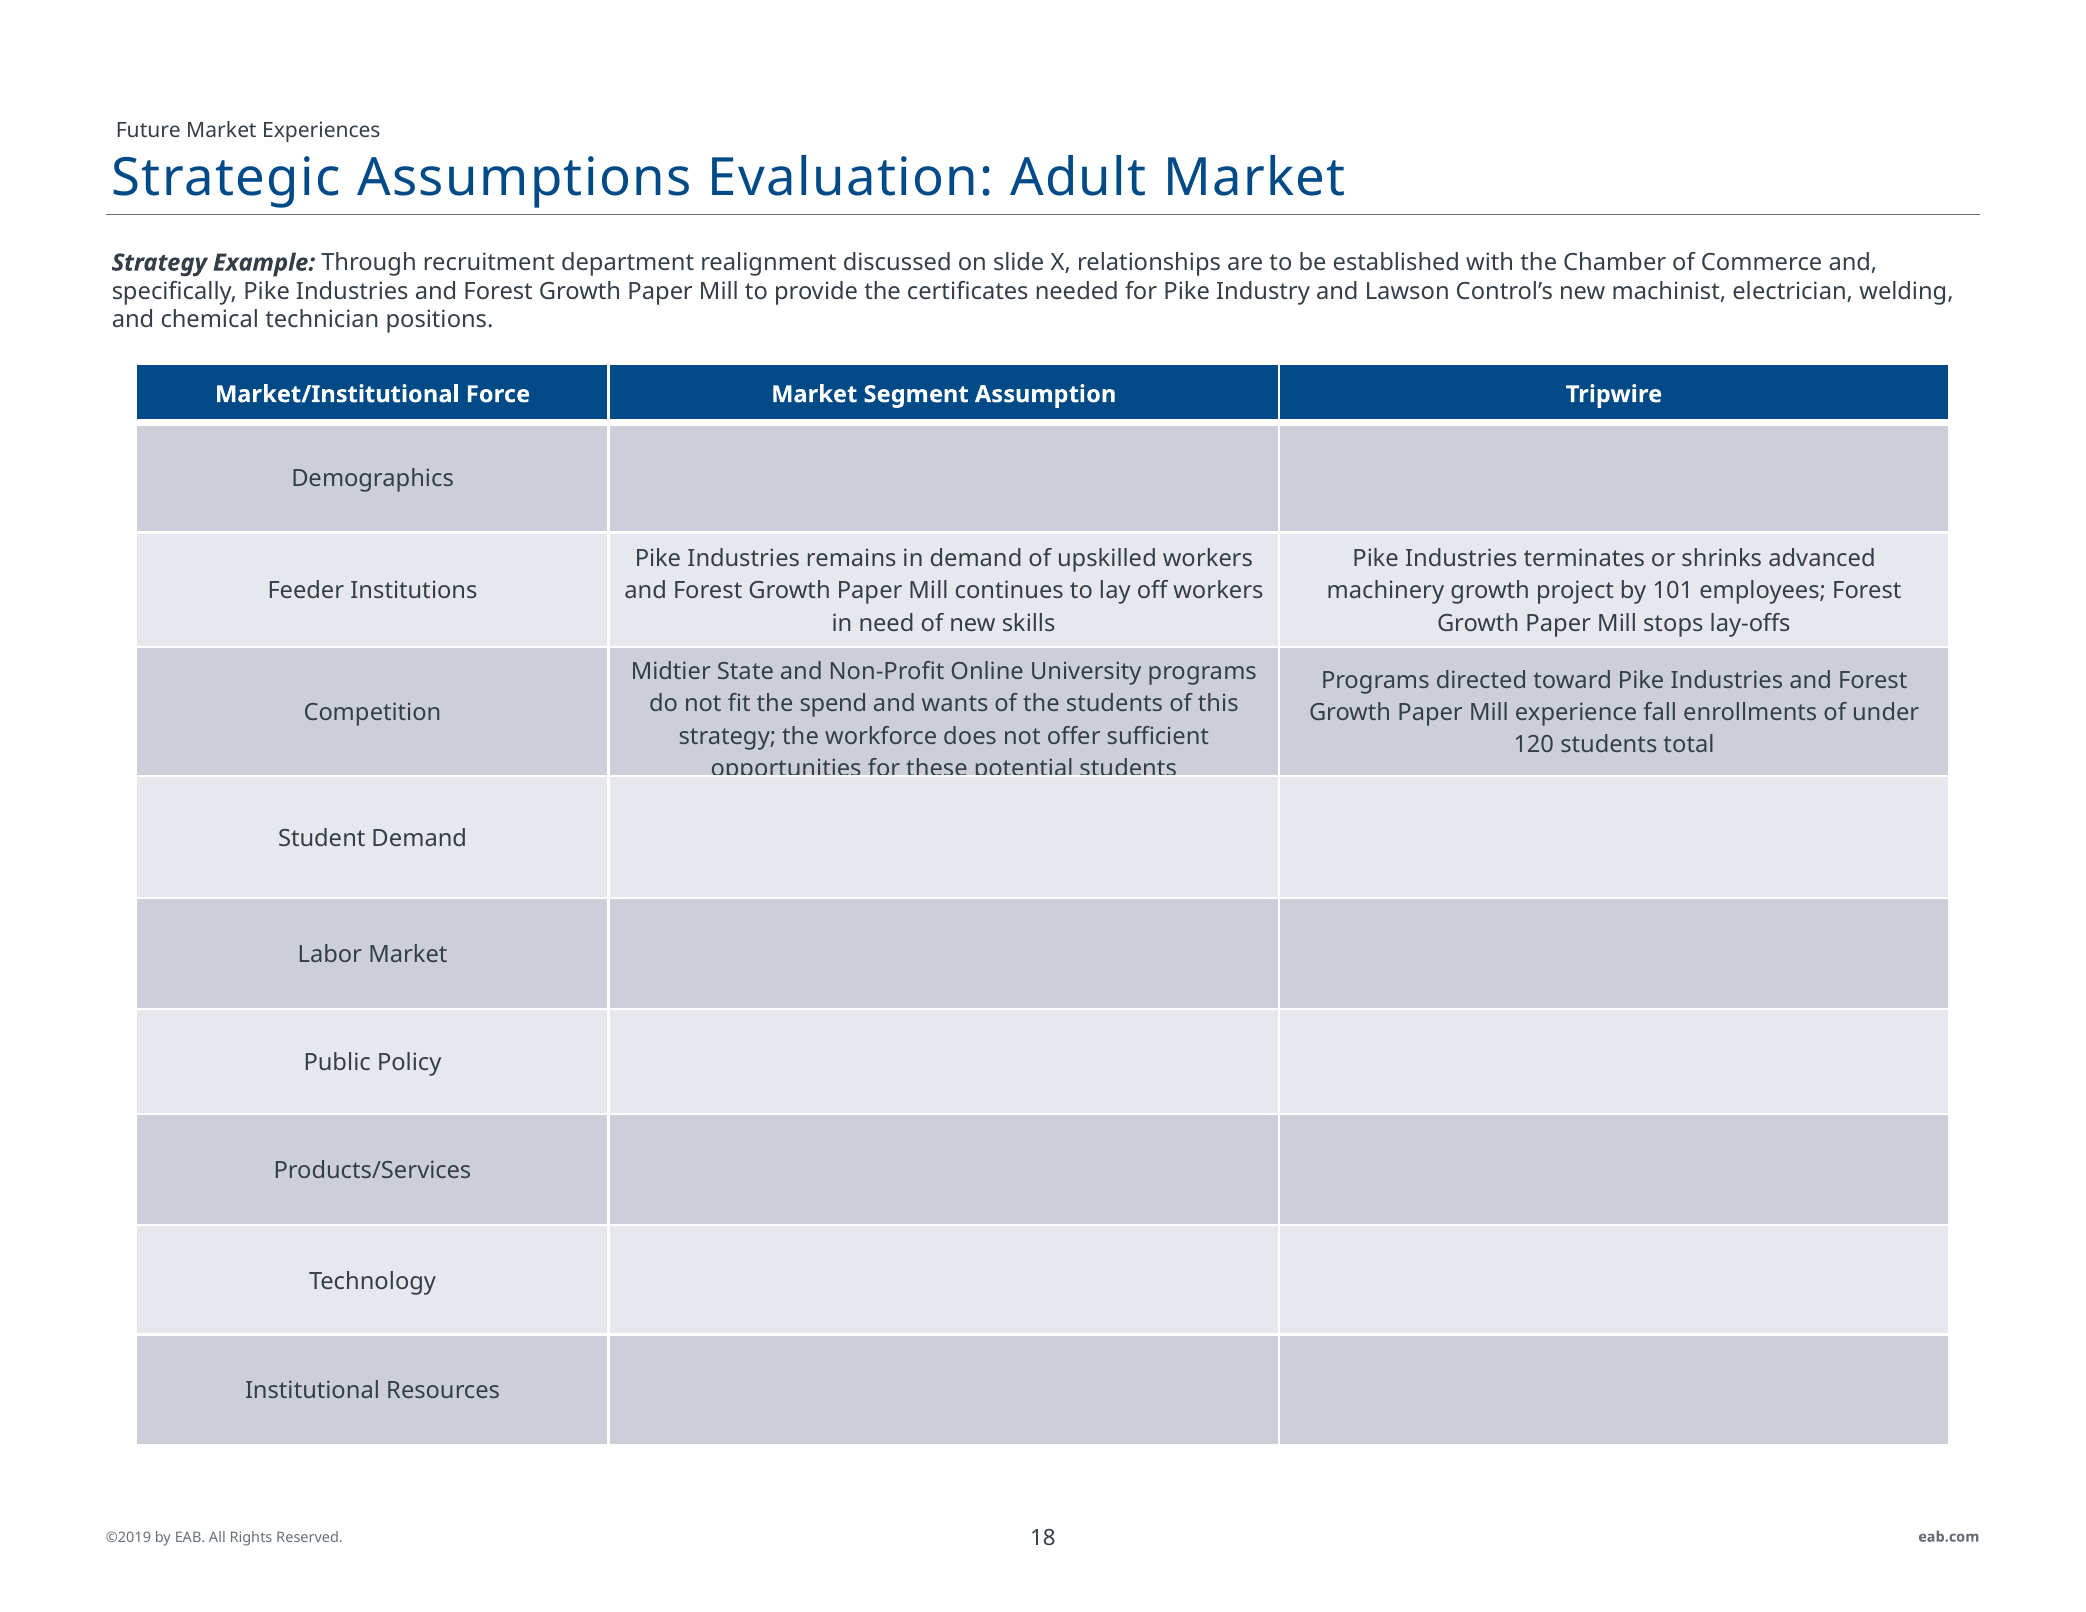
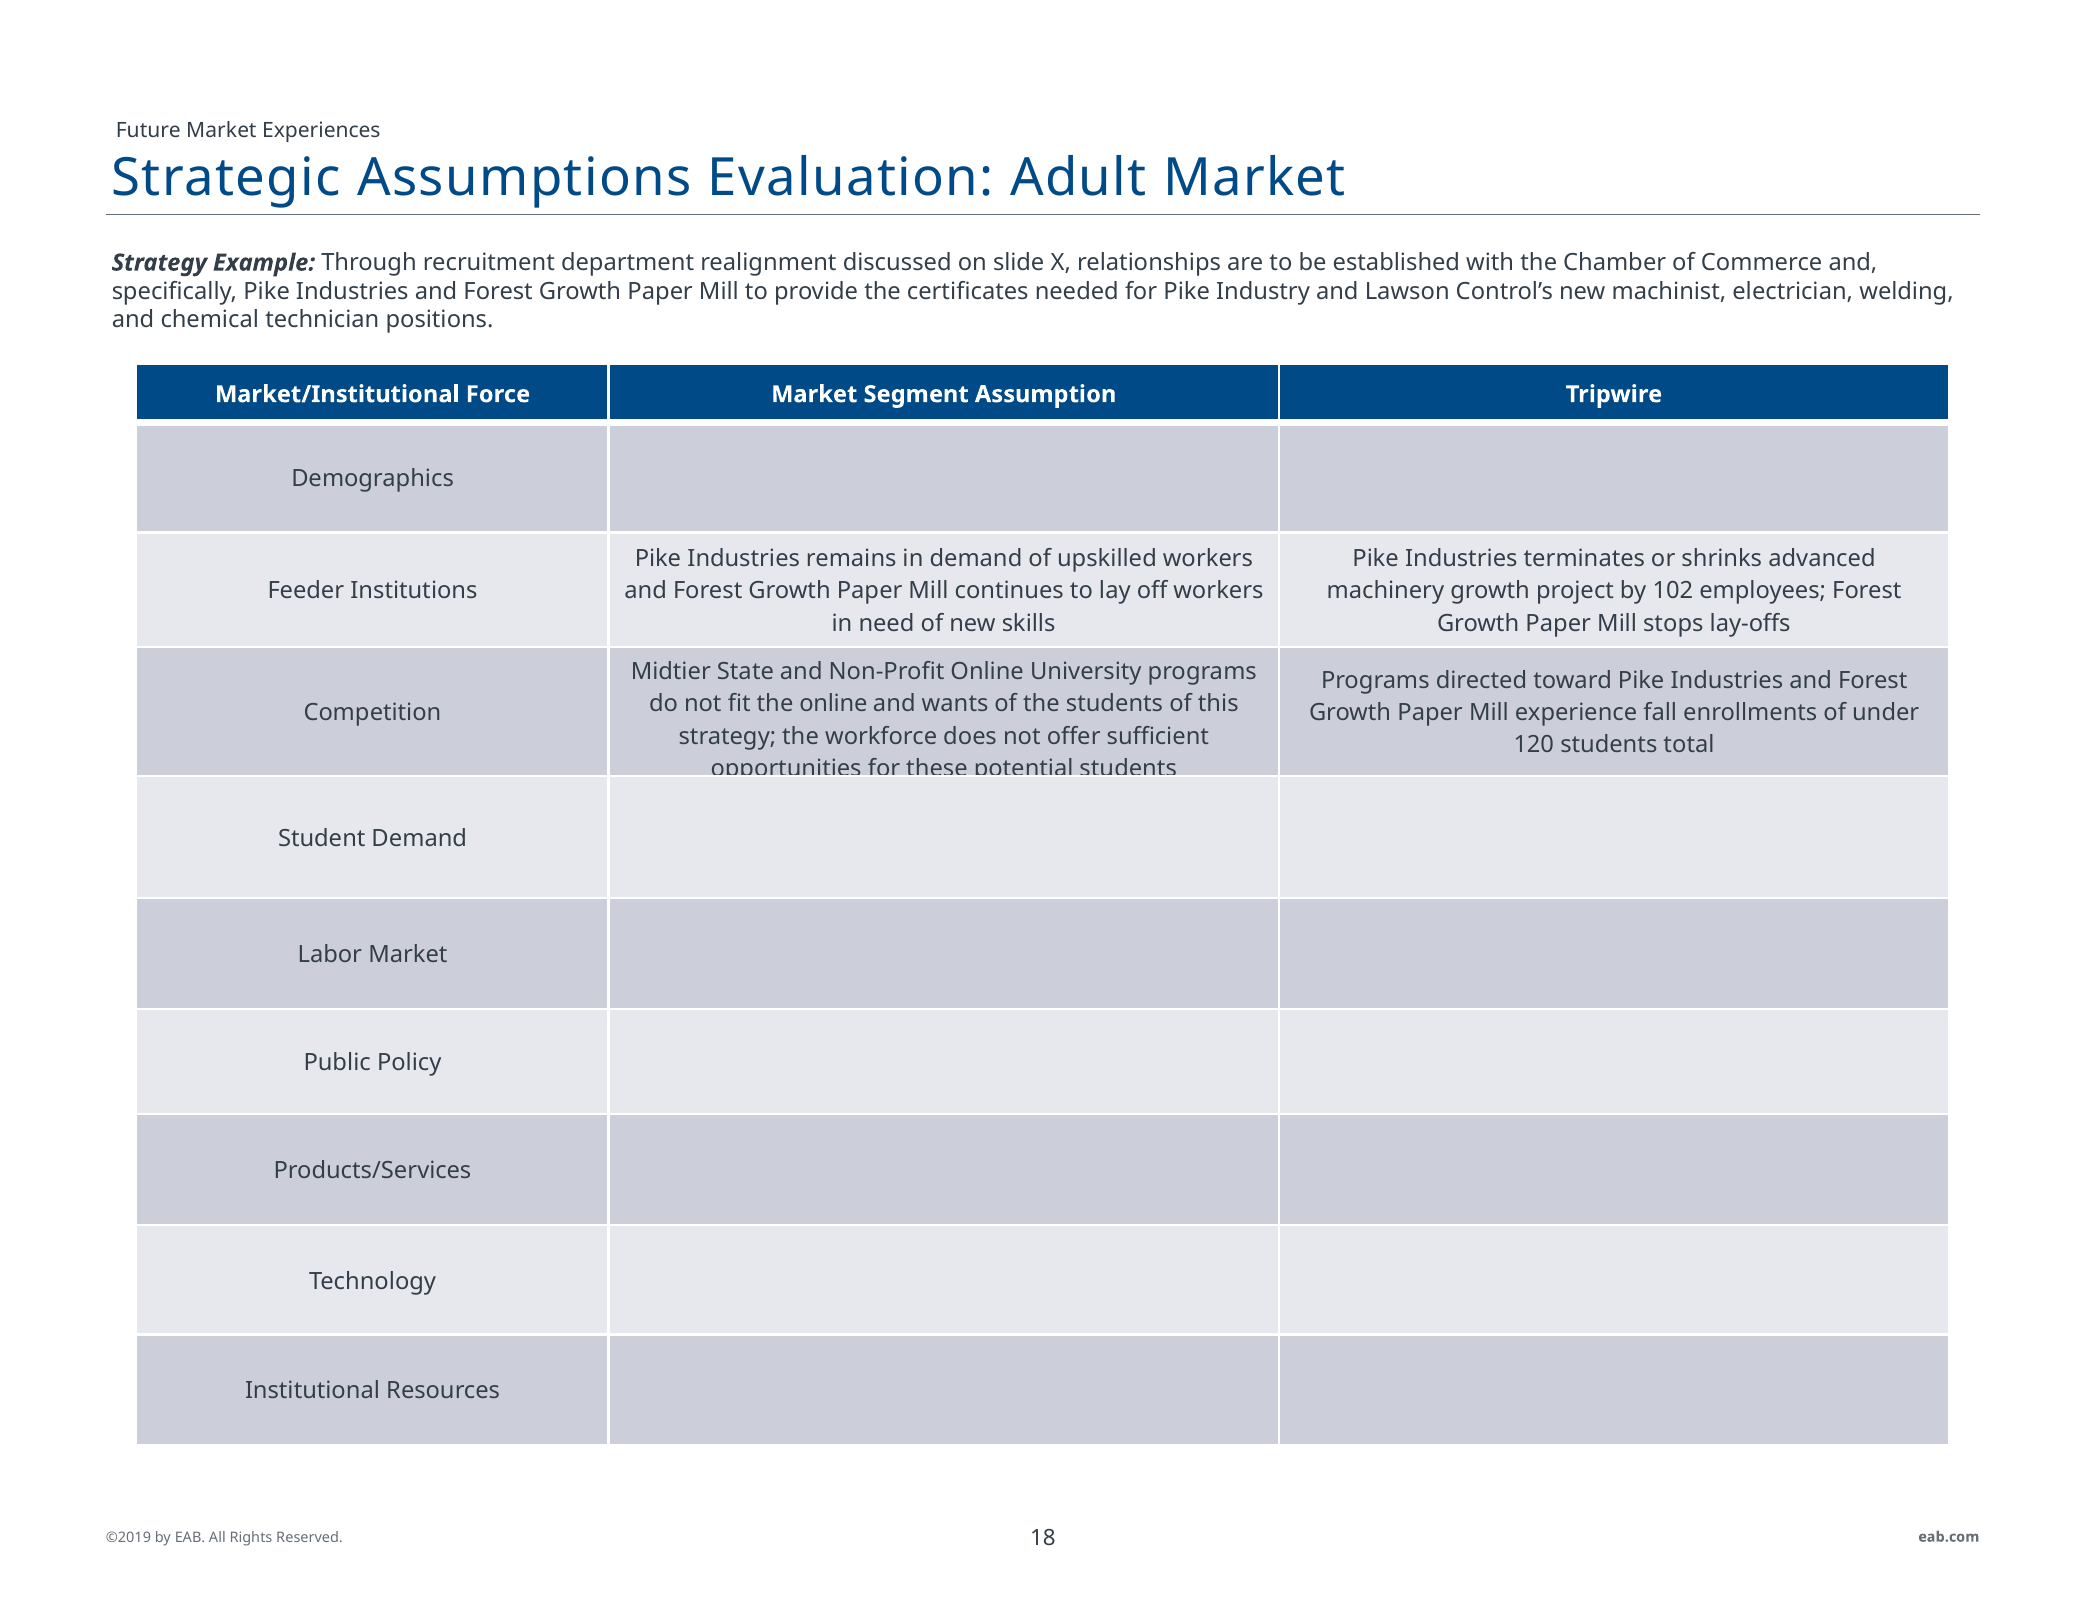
101: 101 -> 102 (1673, 591)
the spend: spend -> online (833, 704)
